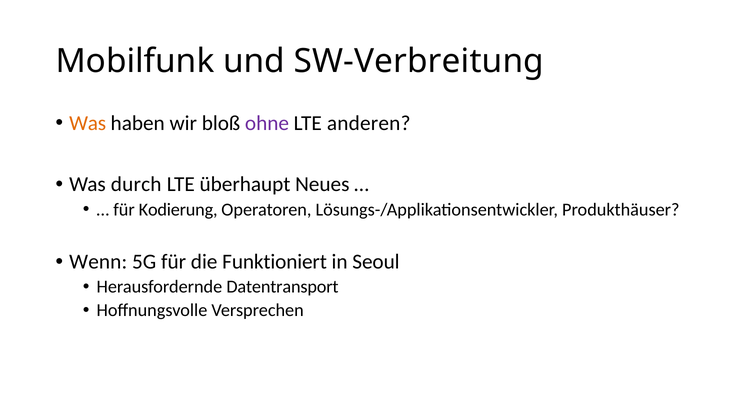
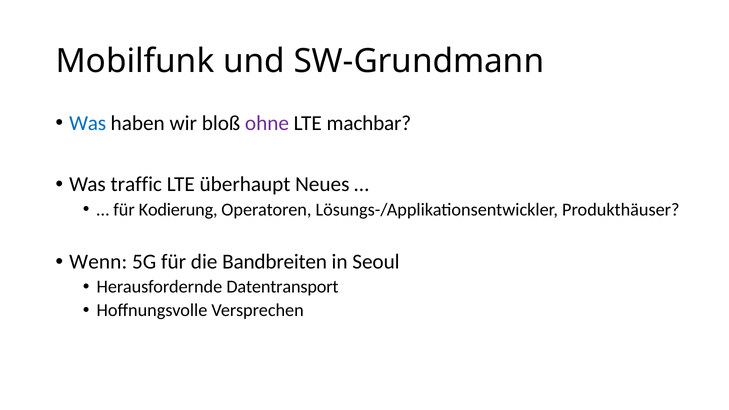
SW-Verbreitung: SW-Verbreitung -> SW-Grundmann (419, 61)
Was colour: orange -> blue (88, 123)
anderen: anderen -> machbar (369, 123)
durch: durch -> traffic (136, 184)
Funktioniert: Funktioniert -> Bandbreiten (275, 262)
